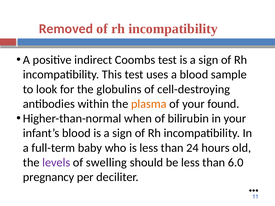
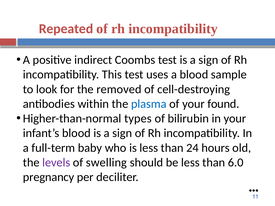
Removed: Removed -> Repeated (66, 29)
globulins: globulins -> removed (119, 89)
plasma colour: orange -> blue (149, 104)
when: when -> types (138, 119)
